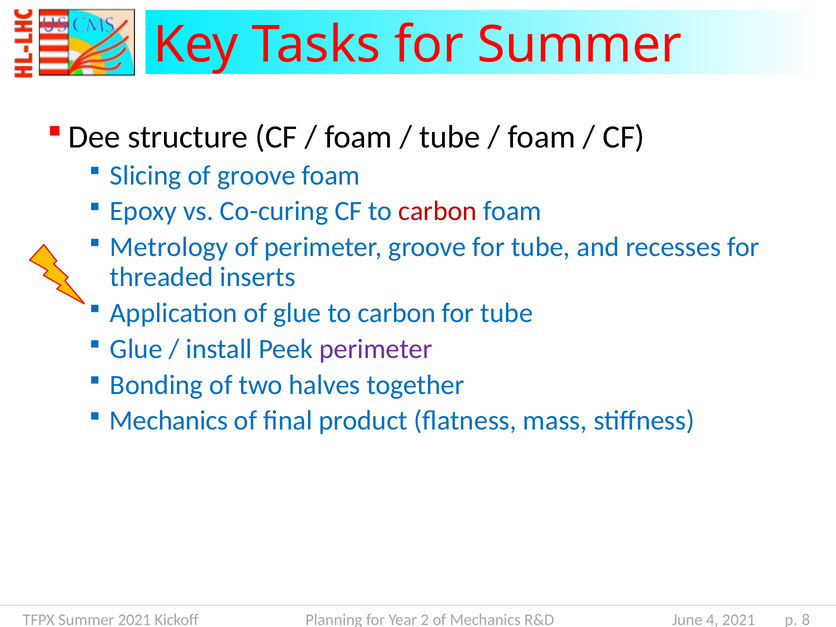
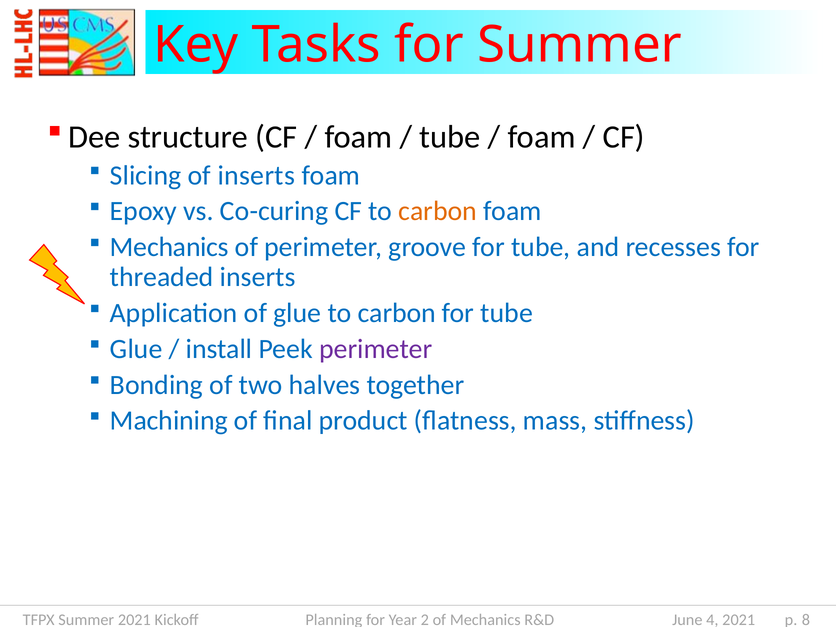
of groove: groove -> inserts (256, 175)
carbon colour: red -> orange (438, 211)
Metrology: Metrology -> Mechanics (169, 247)
Mechanics: Mechanics -> Machining (169, 421)
